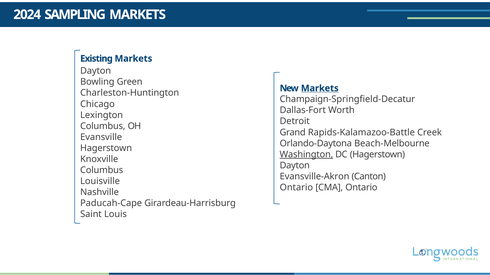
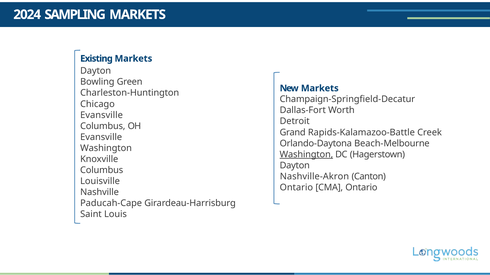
Markets underline: present -> none (320, 88)
Lexington: Lexington -> Evansville (102, 115)
Hagerstown: Hagerstown -> Washington (106, 148)
Evansville-Akron: Evansville-Akron -> Nashville-Akron (314, 176)
